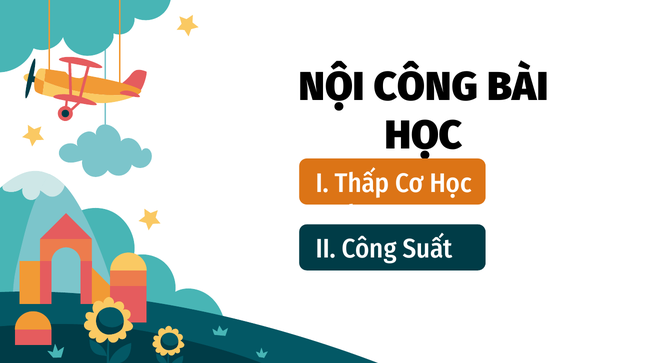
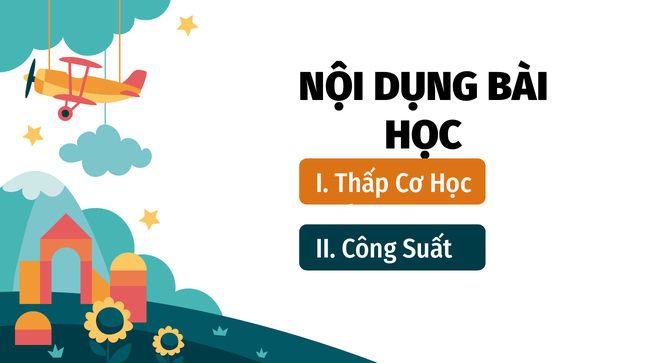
NỘI CÔNG: CÔNG -> DỤNG (426, 87)
